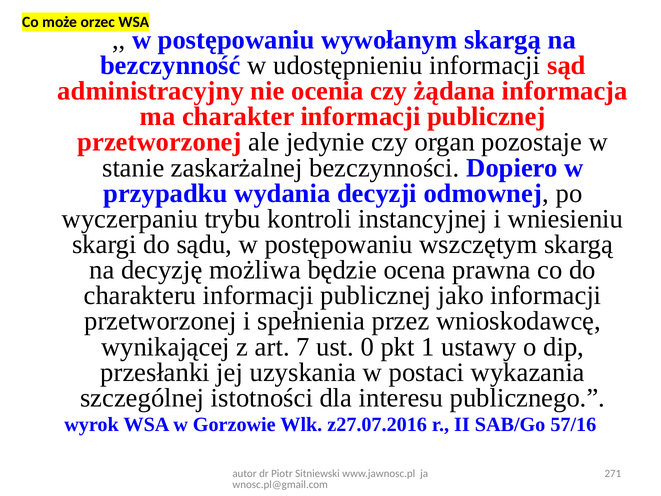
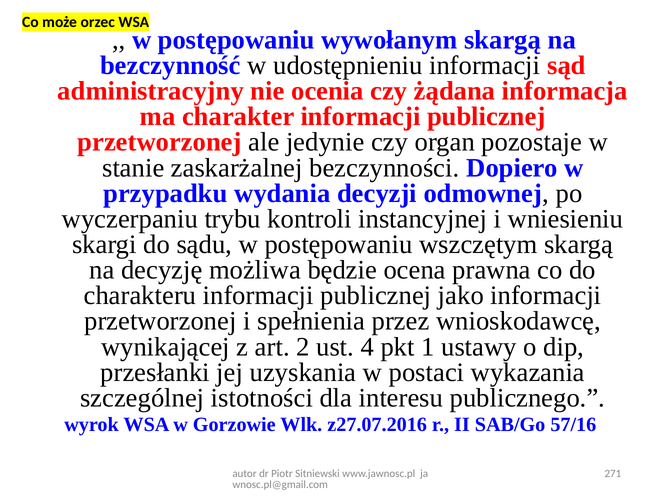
7: 7 -> 2 (303, 347)
0: 0 -> 4 (367, 347)
